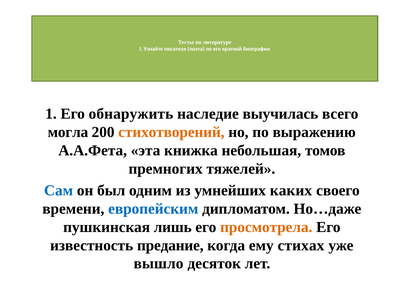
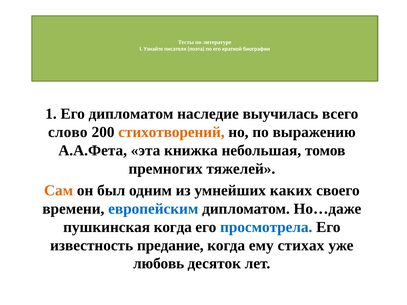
Его обнаружить: обнаружить -> дипломатом (131, 114)
могла: могла -> слово (68, 132)
Сам colour: blue -> orange (59, 191)
пушкинская лишь: лишь -> когда (173, 227)
просмотрела colour: orange -> blue (266, 227)
вышло: вышло -> любовь (159, 264)
